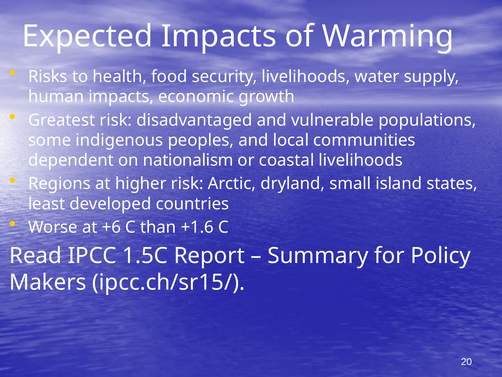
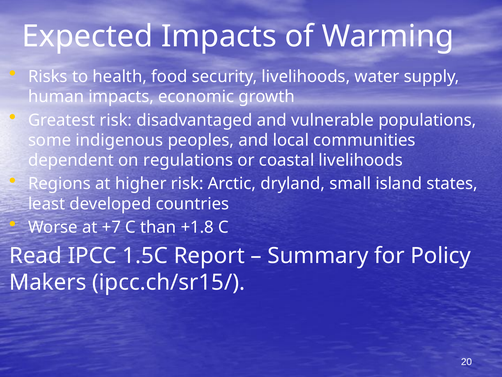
nationalism: nationalism -> regulations (188, 160)
+6: +6 -> +7 (111, 227)
+1.6: +1.6 -> +1.8 (197, 227)
